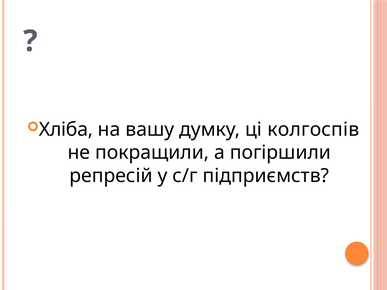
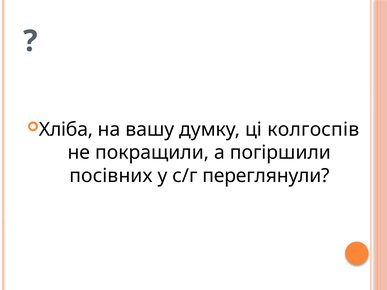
репресій: репресій -> посівних (111, 176)
підприємств: підприємств -> переглянули (266, 176)
